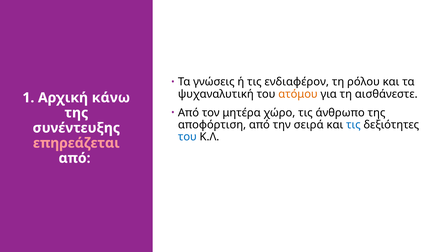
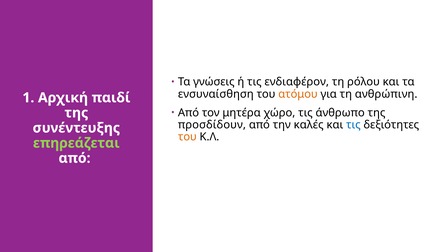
ψυχαναλυτική: ψυχαναλυτική -> ενσυναίσθηση (216, 94)
αισθάνεστε: αισθάνεστε -> ανθρώπινη (386, 94)
κάνω: κάνω -> παιδί (111, 98)
αποφόρτιση: αποφόρτιση -> προσδίδουν (212, 125)
σειρά: σειρά -> καλές (309, 125)
του colour: blue -> orange (187, 137)
επηρεάζεται colour: pink -> light green (76, 143)
